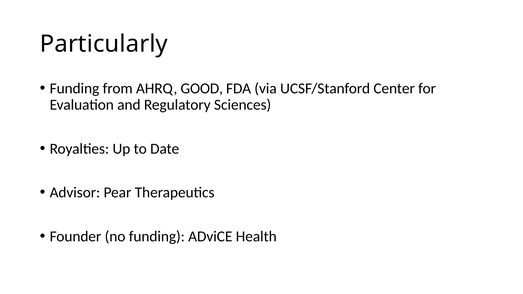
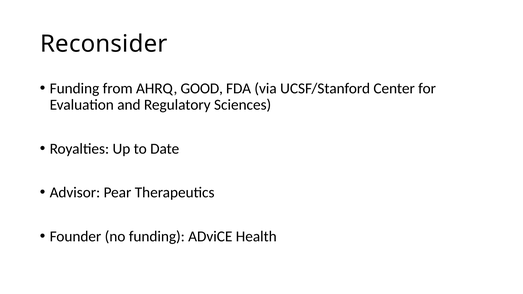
Particularly: Particularly -> Reconsider (104, 44)
